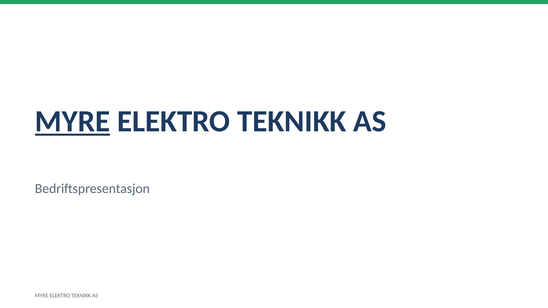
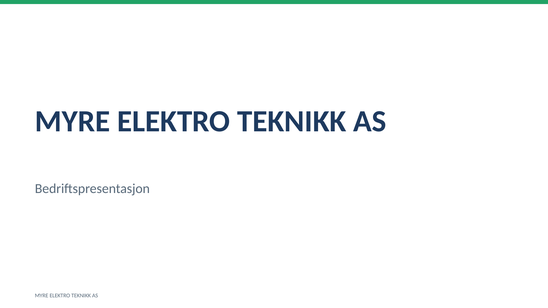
MYRE underline: present -> none (72, 122)
